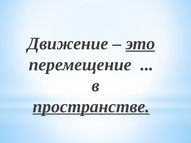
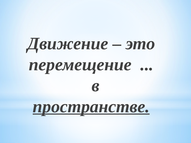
это underline: present -> none (140, 44)
